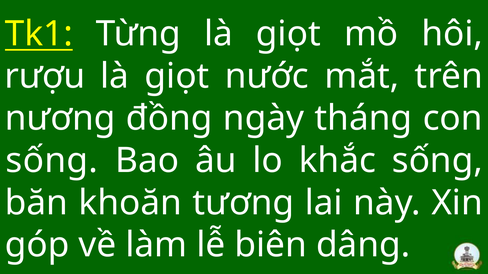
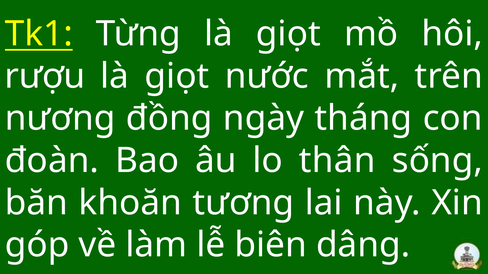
sống: sống -> đoàn (52, 161)
khắc: khắc -> thân (337, 161)
